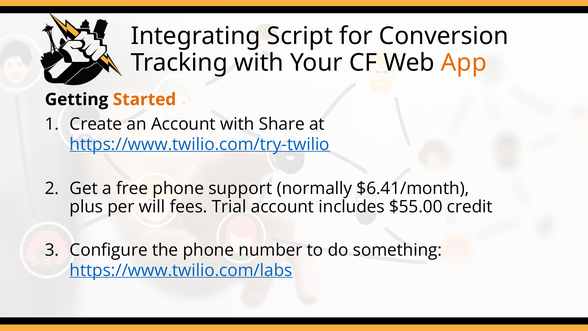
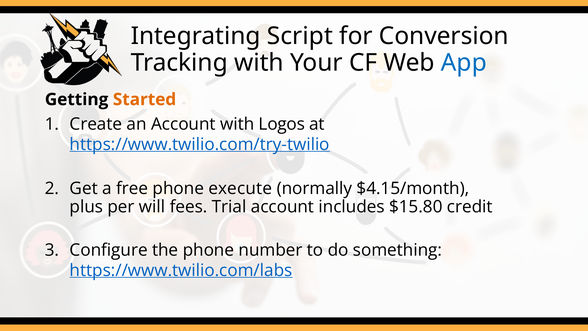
App colour: orange -> blue (464, 63)
Share: Share -> Logos (282, 124)
support: support -> execute (240, 188)
$6.41/month: $6.41/month -> $4.15/month (413, 188)
$55.00: $55.00 -> $15.80 (416, 207)
